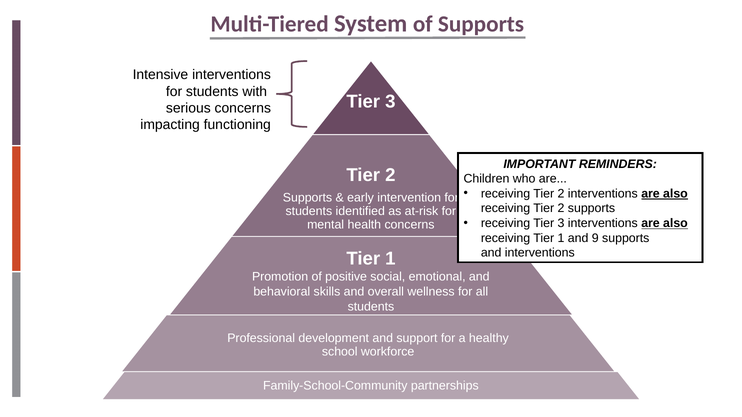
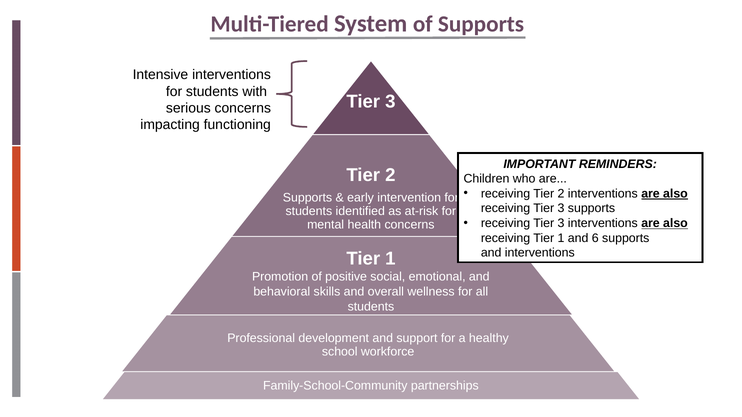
2: 2 -> 3 (561, 209)
9: 9 -> 6 (595, 238)
